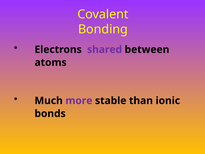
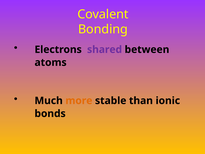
more colour: purple -> orange (79, 101)
